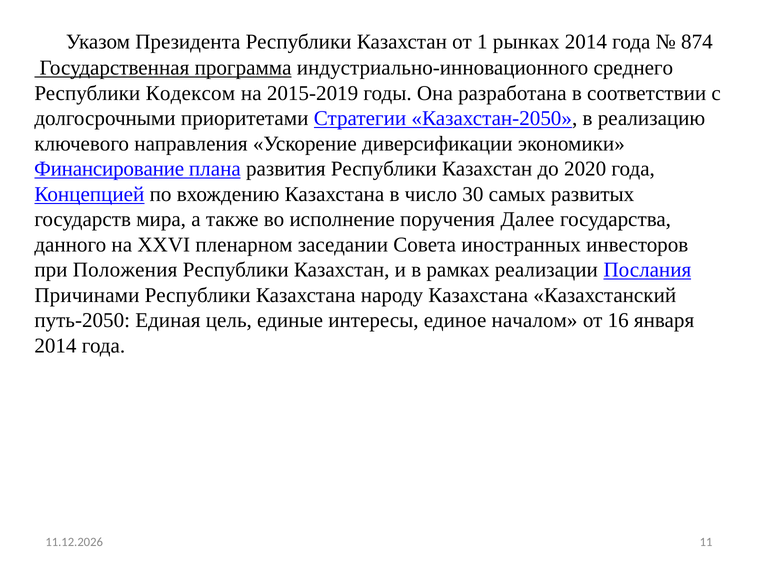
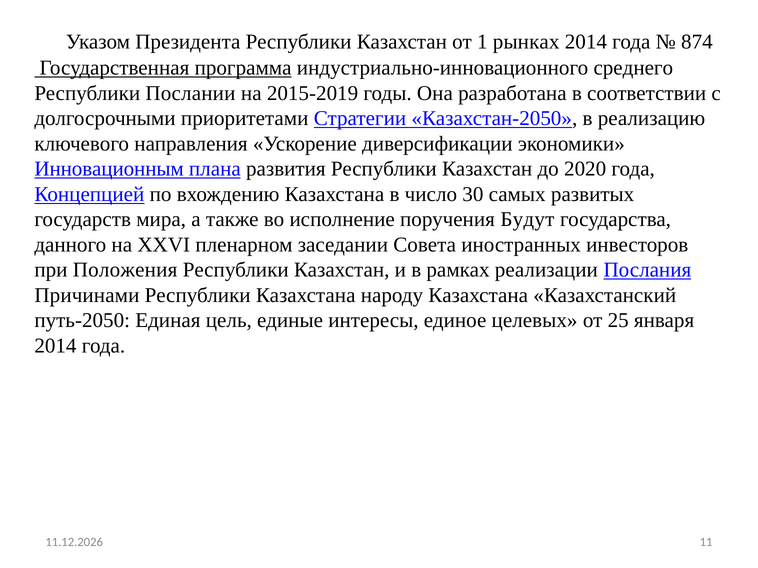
Кодексом: Кодексом -> Послании (190, 93)
Финансирование: Финансирование -> Инновационным (109, 169)
Далее: Далее -> Будут (527, 220)
началом: началом -> целевых (535, 321)
16: 16 -> 25 (618, 321)
